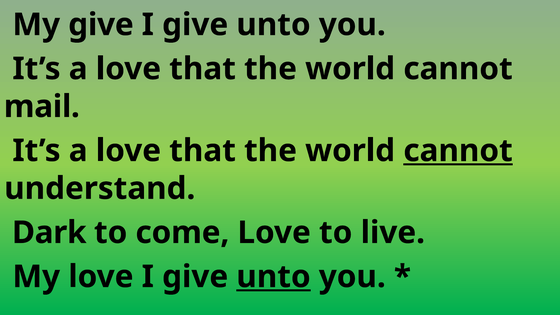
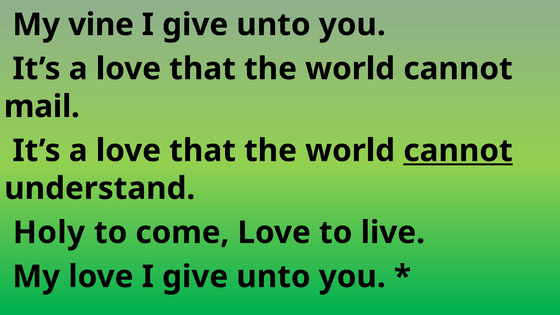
My give: give -> vine (101, 25)
Dark: Dark -> Holy (49, 233)
unto underline: present -> none (273, 277)
